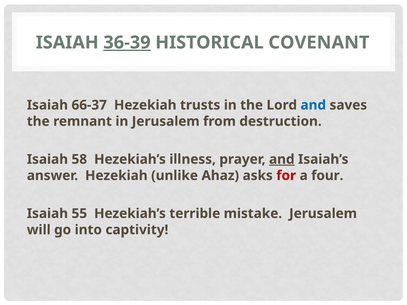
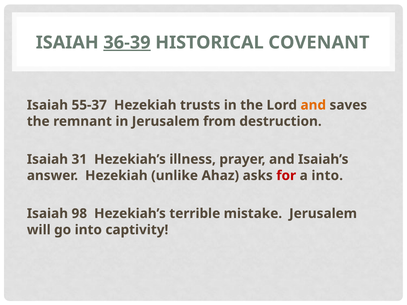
66-37: 66-37 -> 55-37 (89, 105)
and colour: blue -> orange (313, 105)
58: 58 -> 31 (79, 159)
and underline: present -> none (282, 159)
a four: four -> into (327, 176)
55: 55 -> 98 (79, 214)
